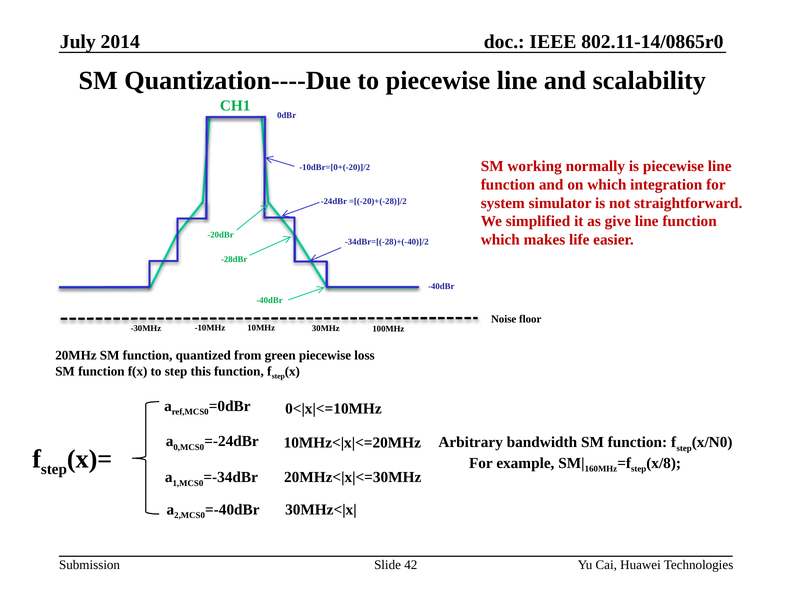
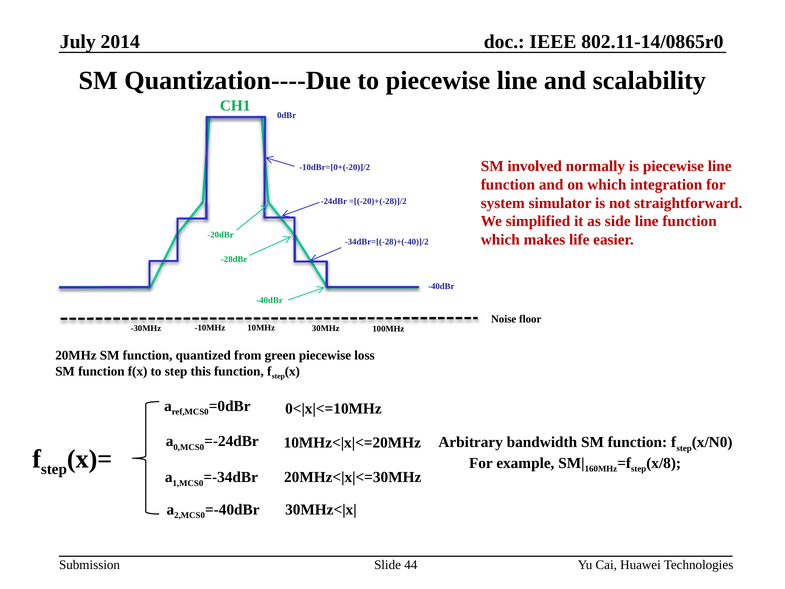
working: working -> involved (535, 166)
give: give -> side (618, 221)
42: 42 -> 44 (411, 565)
